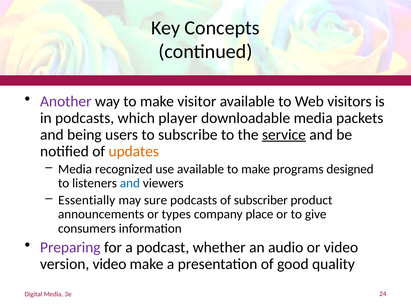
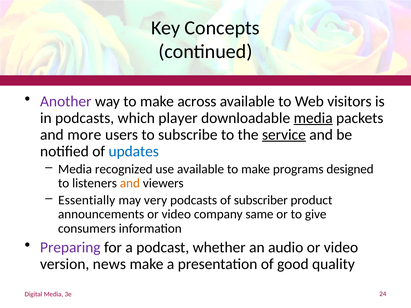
visitor: visitor -> across (197, 101)
media underline: none -> present (313, 118)
being: being -> more (84, 135)
updates colour: orange -> blue (134, 151)
and colour: blue -> orange (130, 183)
sure: sure -> very (156, 200)
announcements or types: types -> video (176, 214)
place: place -> same (259, 214)
version video: video -> news (109, 264)
